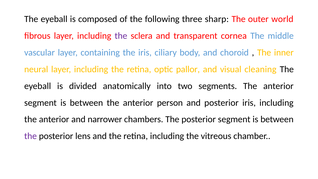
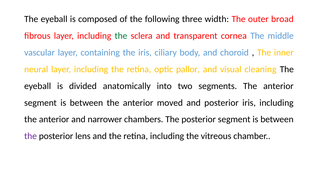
sharp: sharp -> width (217, 19)
world: world -> broad (282, 19)
the colour: purple -> green (121, 36)
person: person -> moved (170, 103)
